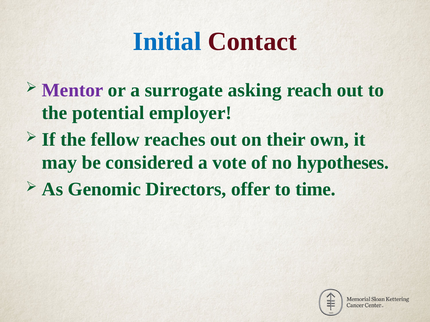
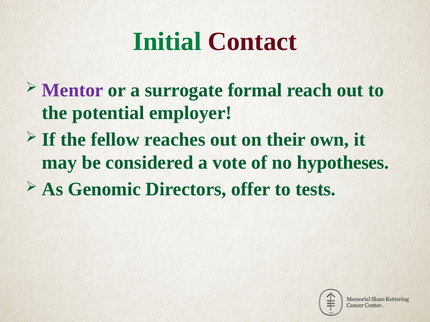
Initial colour: blue -> green (167, 42)
asking: asking -> formal (255, 90)
time: time -> tests (316, 190)
